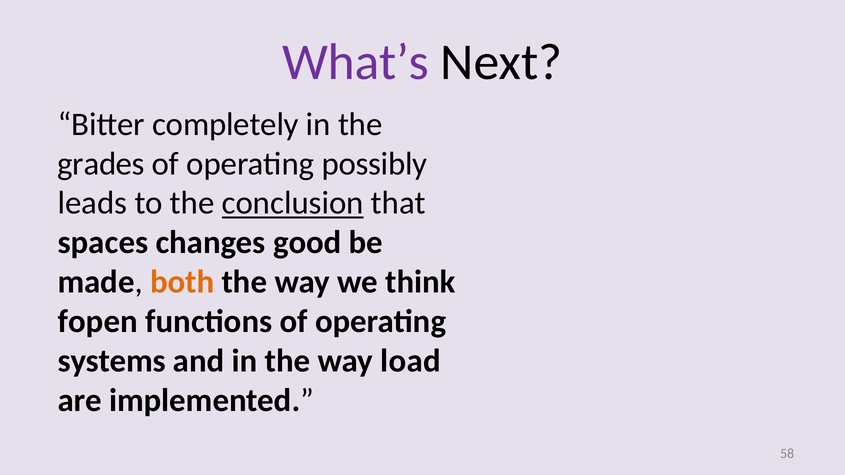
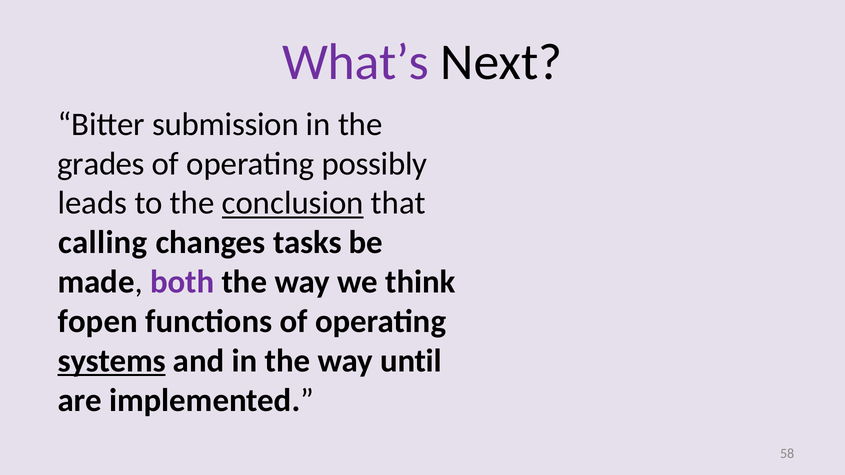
completely: completely -> submission (226, 124)
spaces: spaces -> calling (103, 243)
good: good -> tasks (307, 243)
both colour: orange -> purple (182, 282)
systems underline: none -> present (112, 361)
load: load -> until (411, 361)
